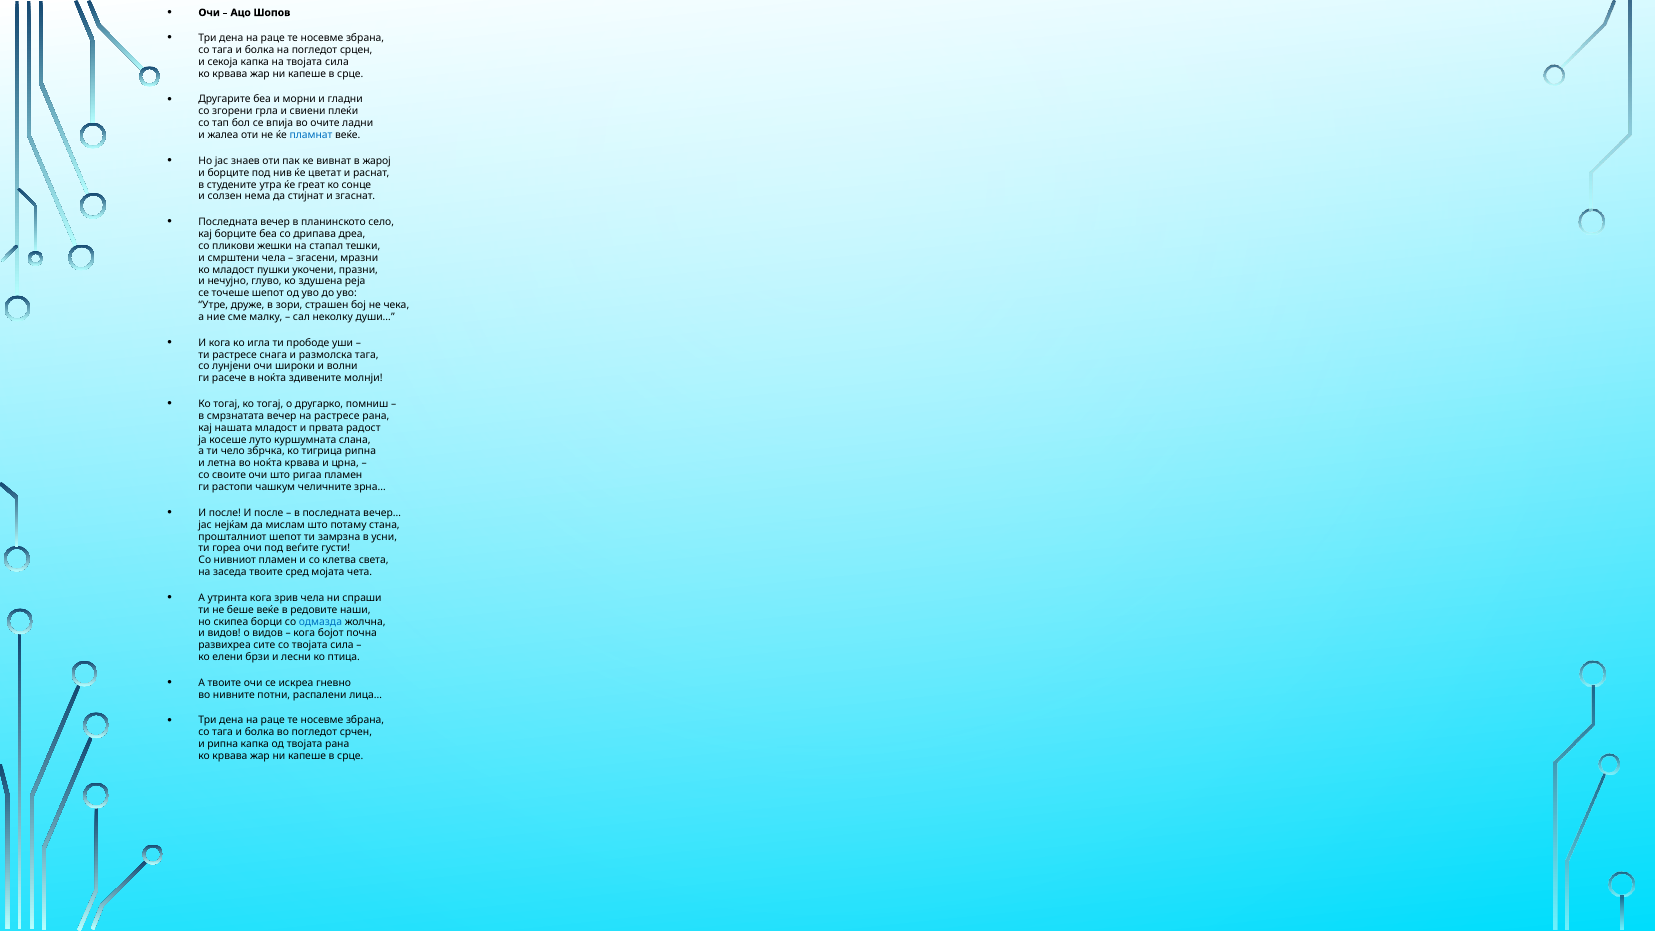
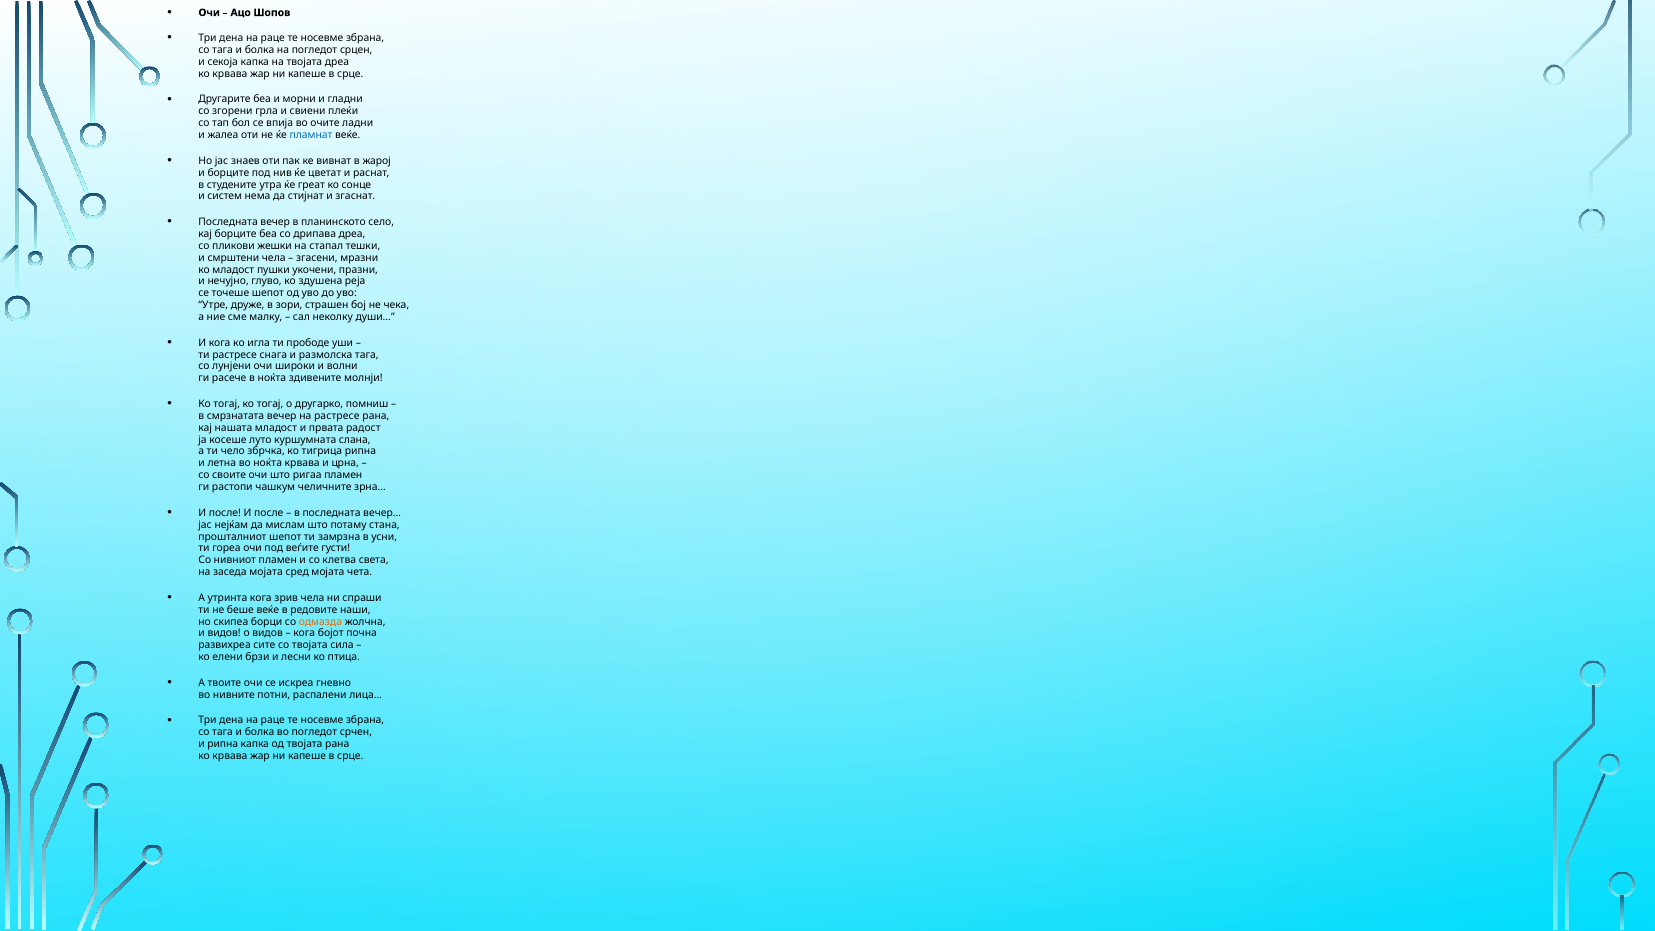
на твојата сила: сила -> дреа (337, 62)
солзен: солзен -> систем (225, 196)
заседа твоите: твоите -> мојата (266, 572)
одмазда colour: blue -> orange (320, 622)
